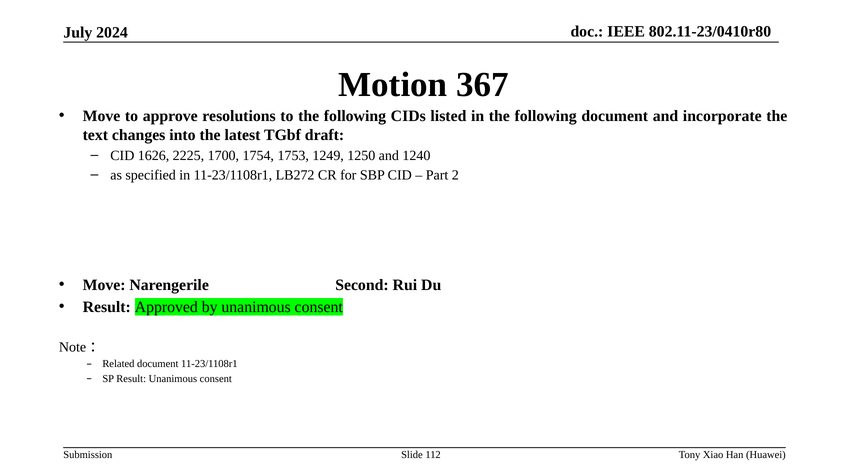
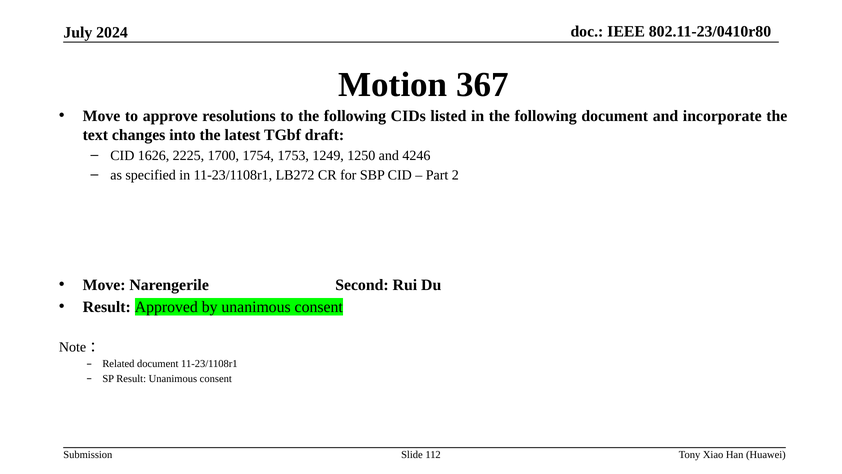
1240: 1240 -> 4246 (416, 155)
